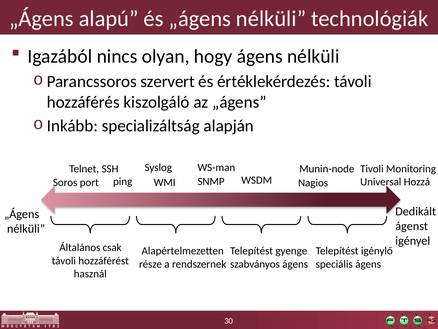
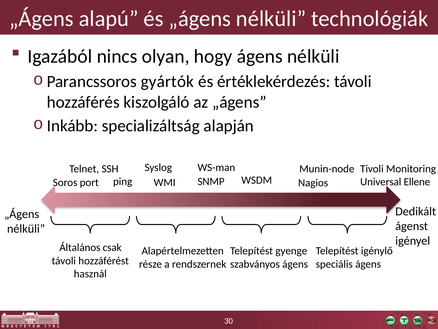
szervert: szervert -> gyártók (167, 81)
Hozzá: Hozzá -> Ellene (417, 182)
